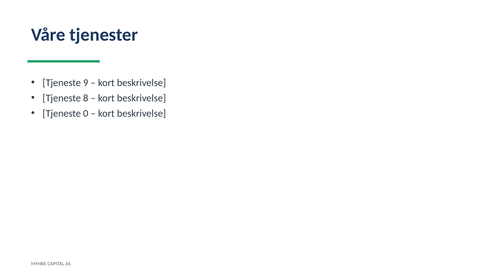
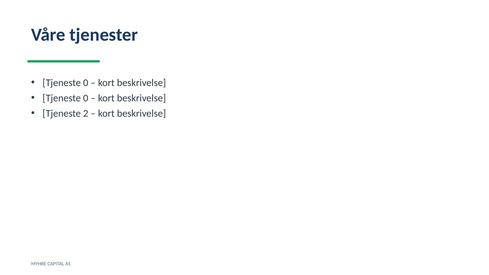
9: 9 -> 0 (86, 83)
8: 8 -> 0 (86, 98)
0: 0 -> 2 (86, 113)
